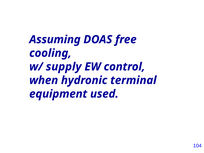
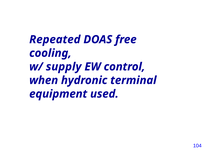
Assuming: Assuming -> Repeated (55, 39)
